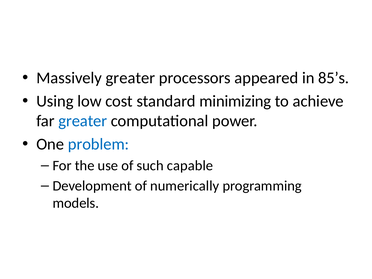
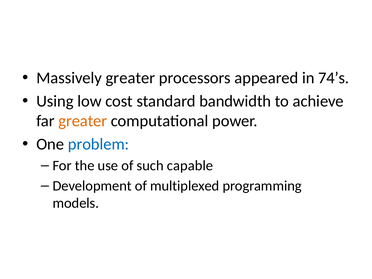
85’s: 85’s -> 74’s (334, 78)
minimizing: minimizing -> bandwidth (235, 101)
greater colour: blue -> orange (83, 121)
numerically: numerically -> multiplexed (185, 186)
